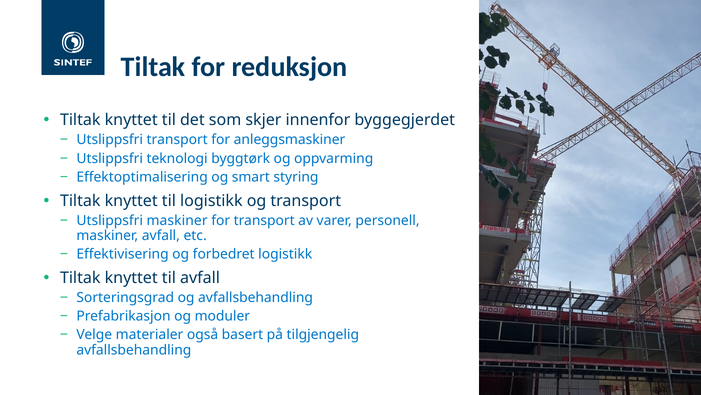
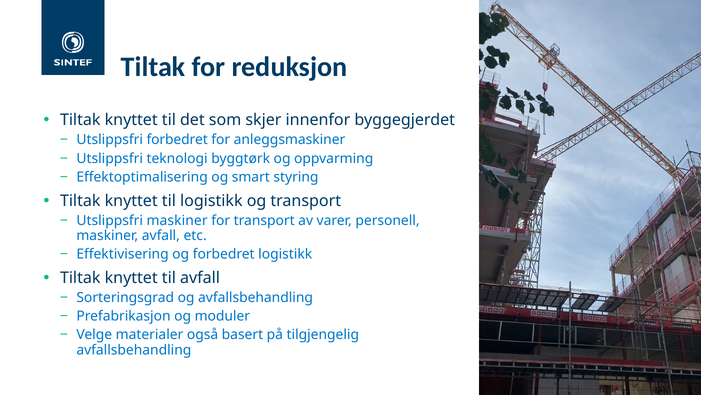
Utslippsfri transport: transport -> forbedret (177, 140)
